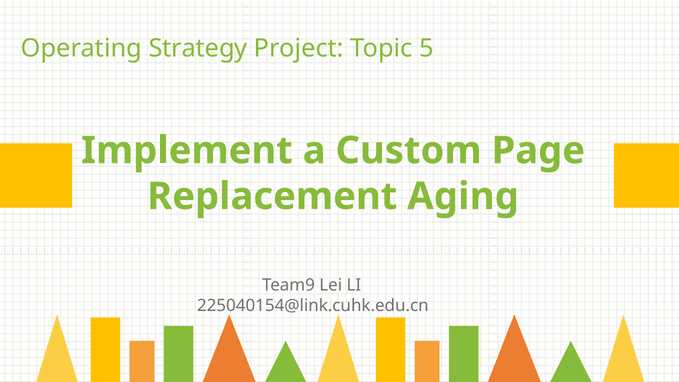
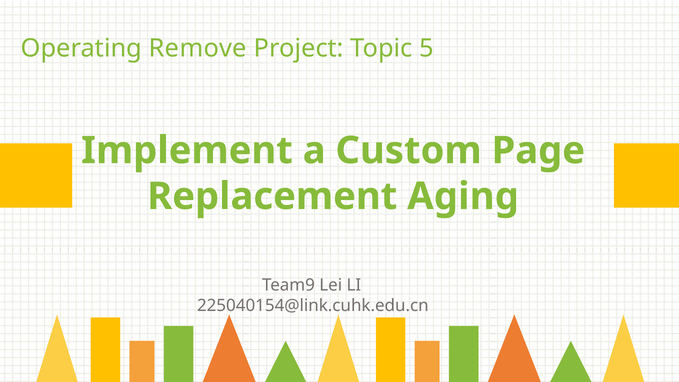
Strategy: Strategy -> Remove (198, 48)
